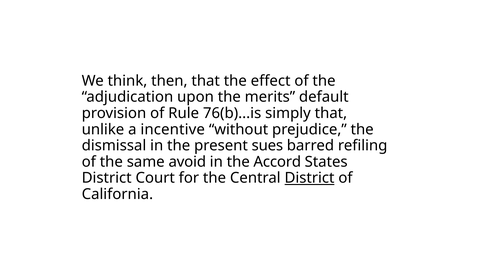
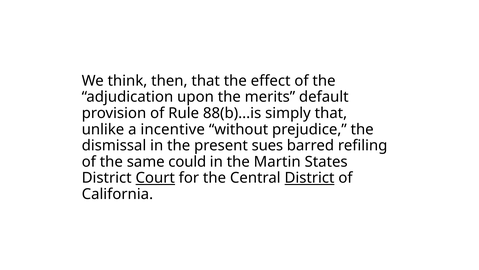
76(b)...is: 76(b)...is -> 88(b)...is (232, 113)
avoid: avoid -> could (187, 161)
Accord: Accord -> Martin (277, 161)
Court underline: none -> present (155, 178)
